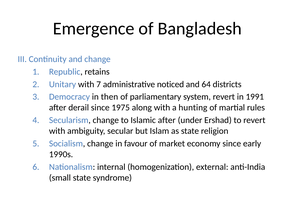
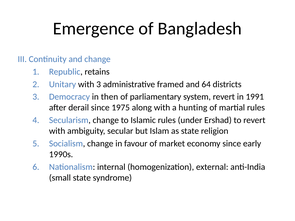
with 7: 7 -> 3 (99, 84)
noticed: noticed -> framed (170, 84)
Islamic after: after -> rules (167, 120)
